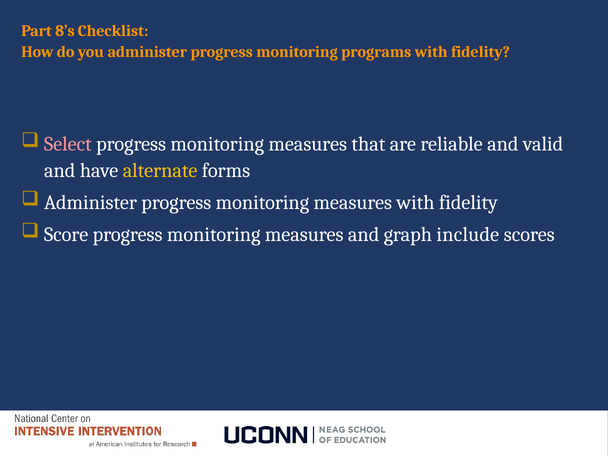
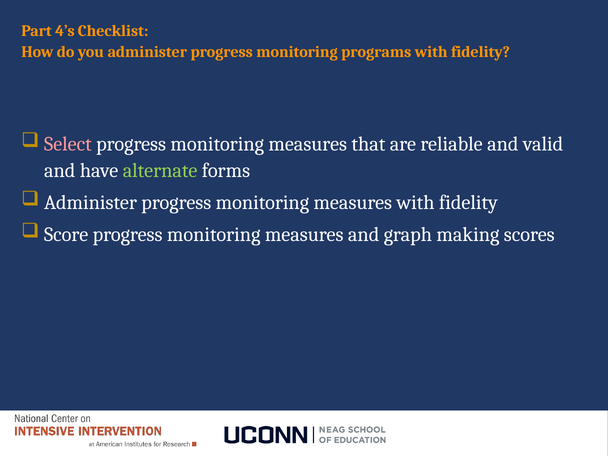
8’s: 8’s -> 4’s (65, 31)
alternate colour: yellow -> light green (160, 171)
include: include -> making (468, 234)
